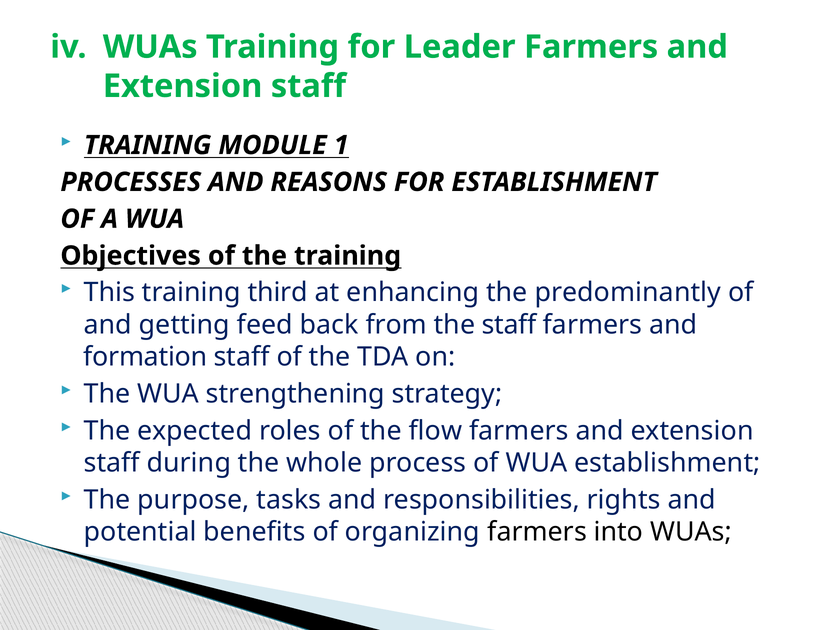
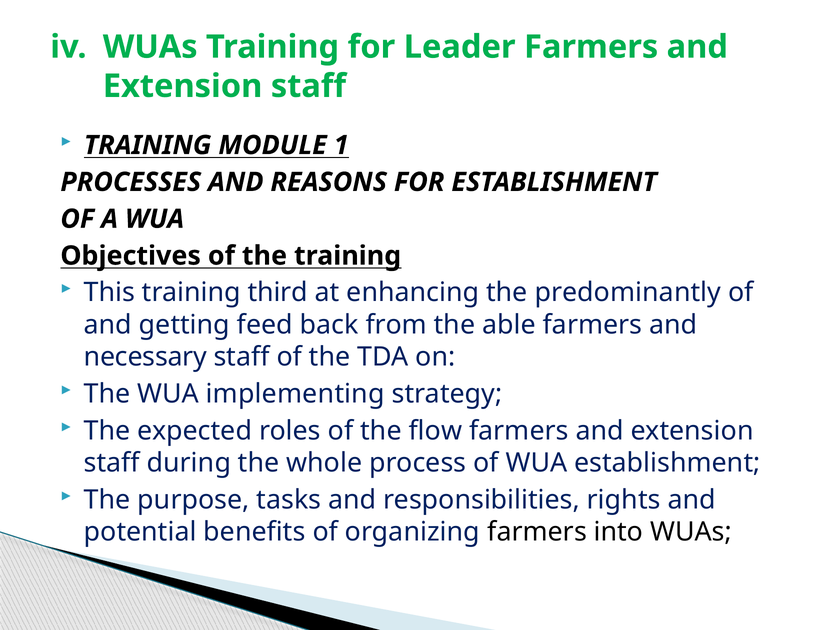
the staff: staff -> able (509, 325)
formation: formation -> necessary (145, 357)
strengthening: strengthening -> implementing (295, 394)
